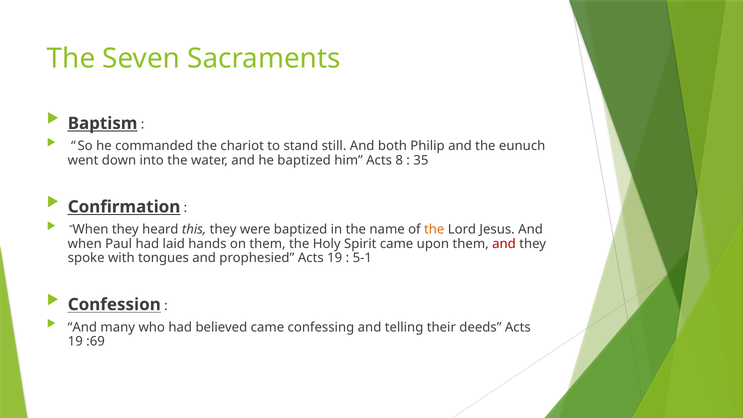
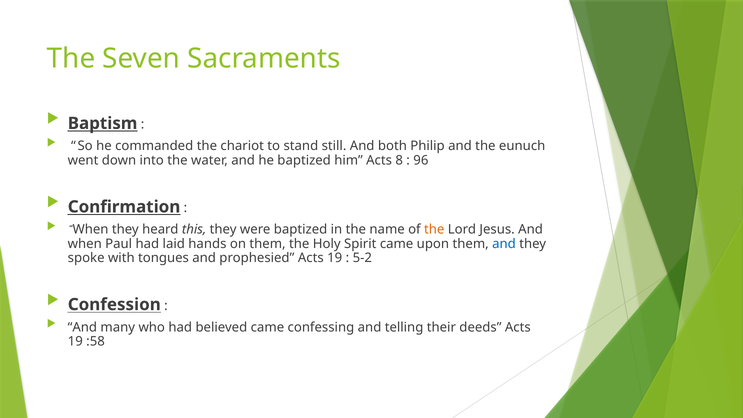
35: 35 -> 96 (421, 160)
and colour: red -> blue (504, 244)
5-1: 5-1 -> 5-2 (362, 258)
:69: :69 -> :58 (96, 341)
